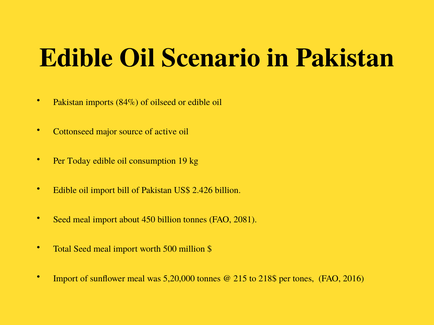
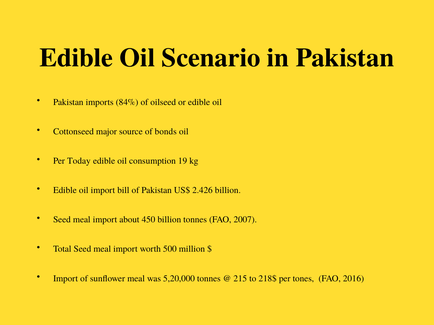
active: active -> bonds (166, 132)
2081: 2081 -> 2007 (245, 220)
